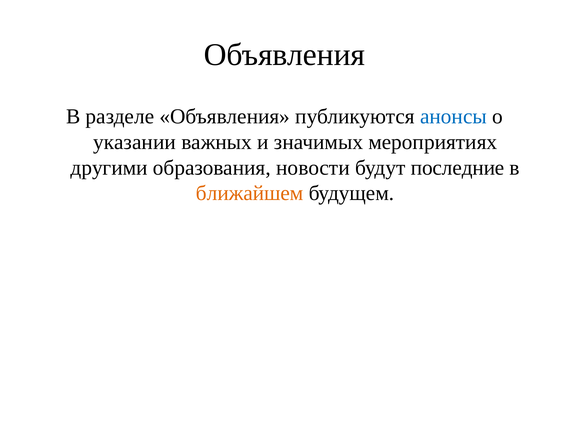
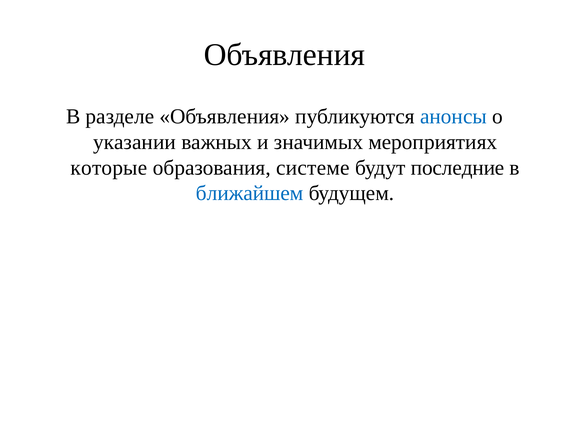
другими: другими -> которые (109, 168)
новости: новости -> системе (313, 168)
ближайшем colour: orange -> blue (250, 194)
